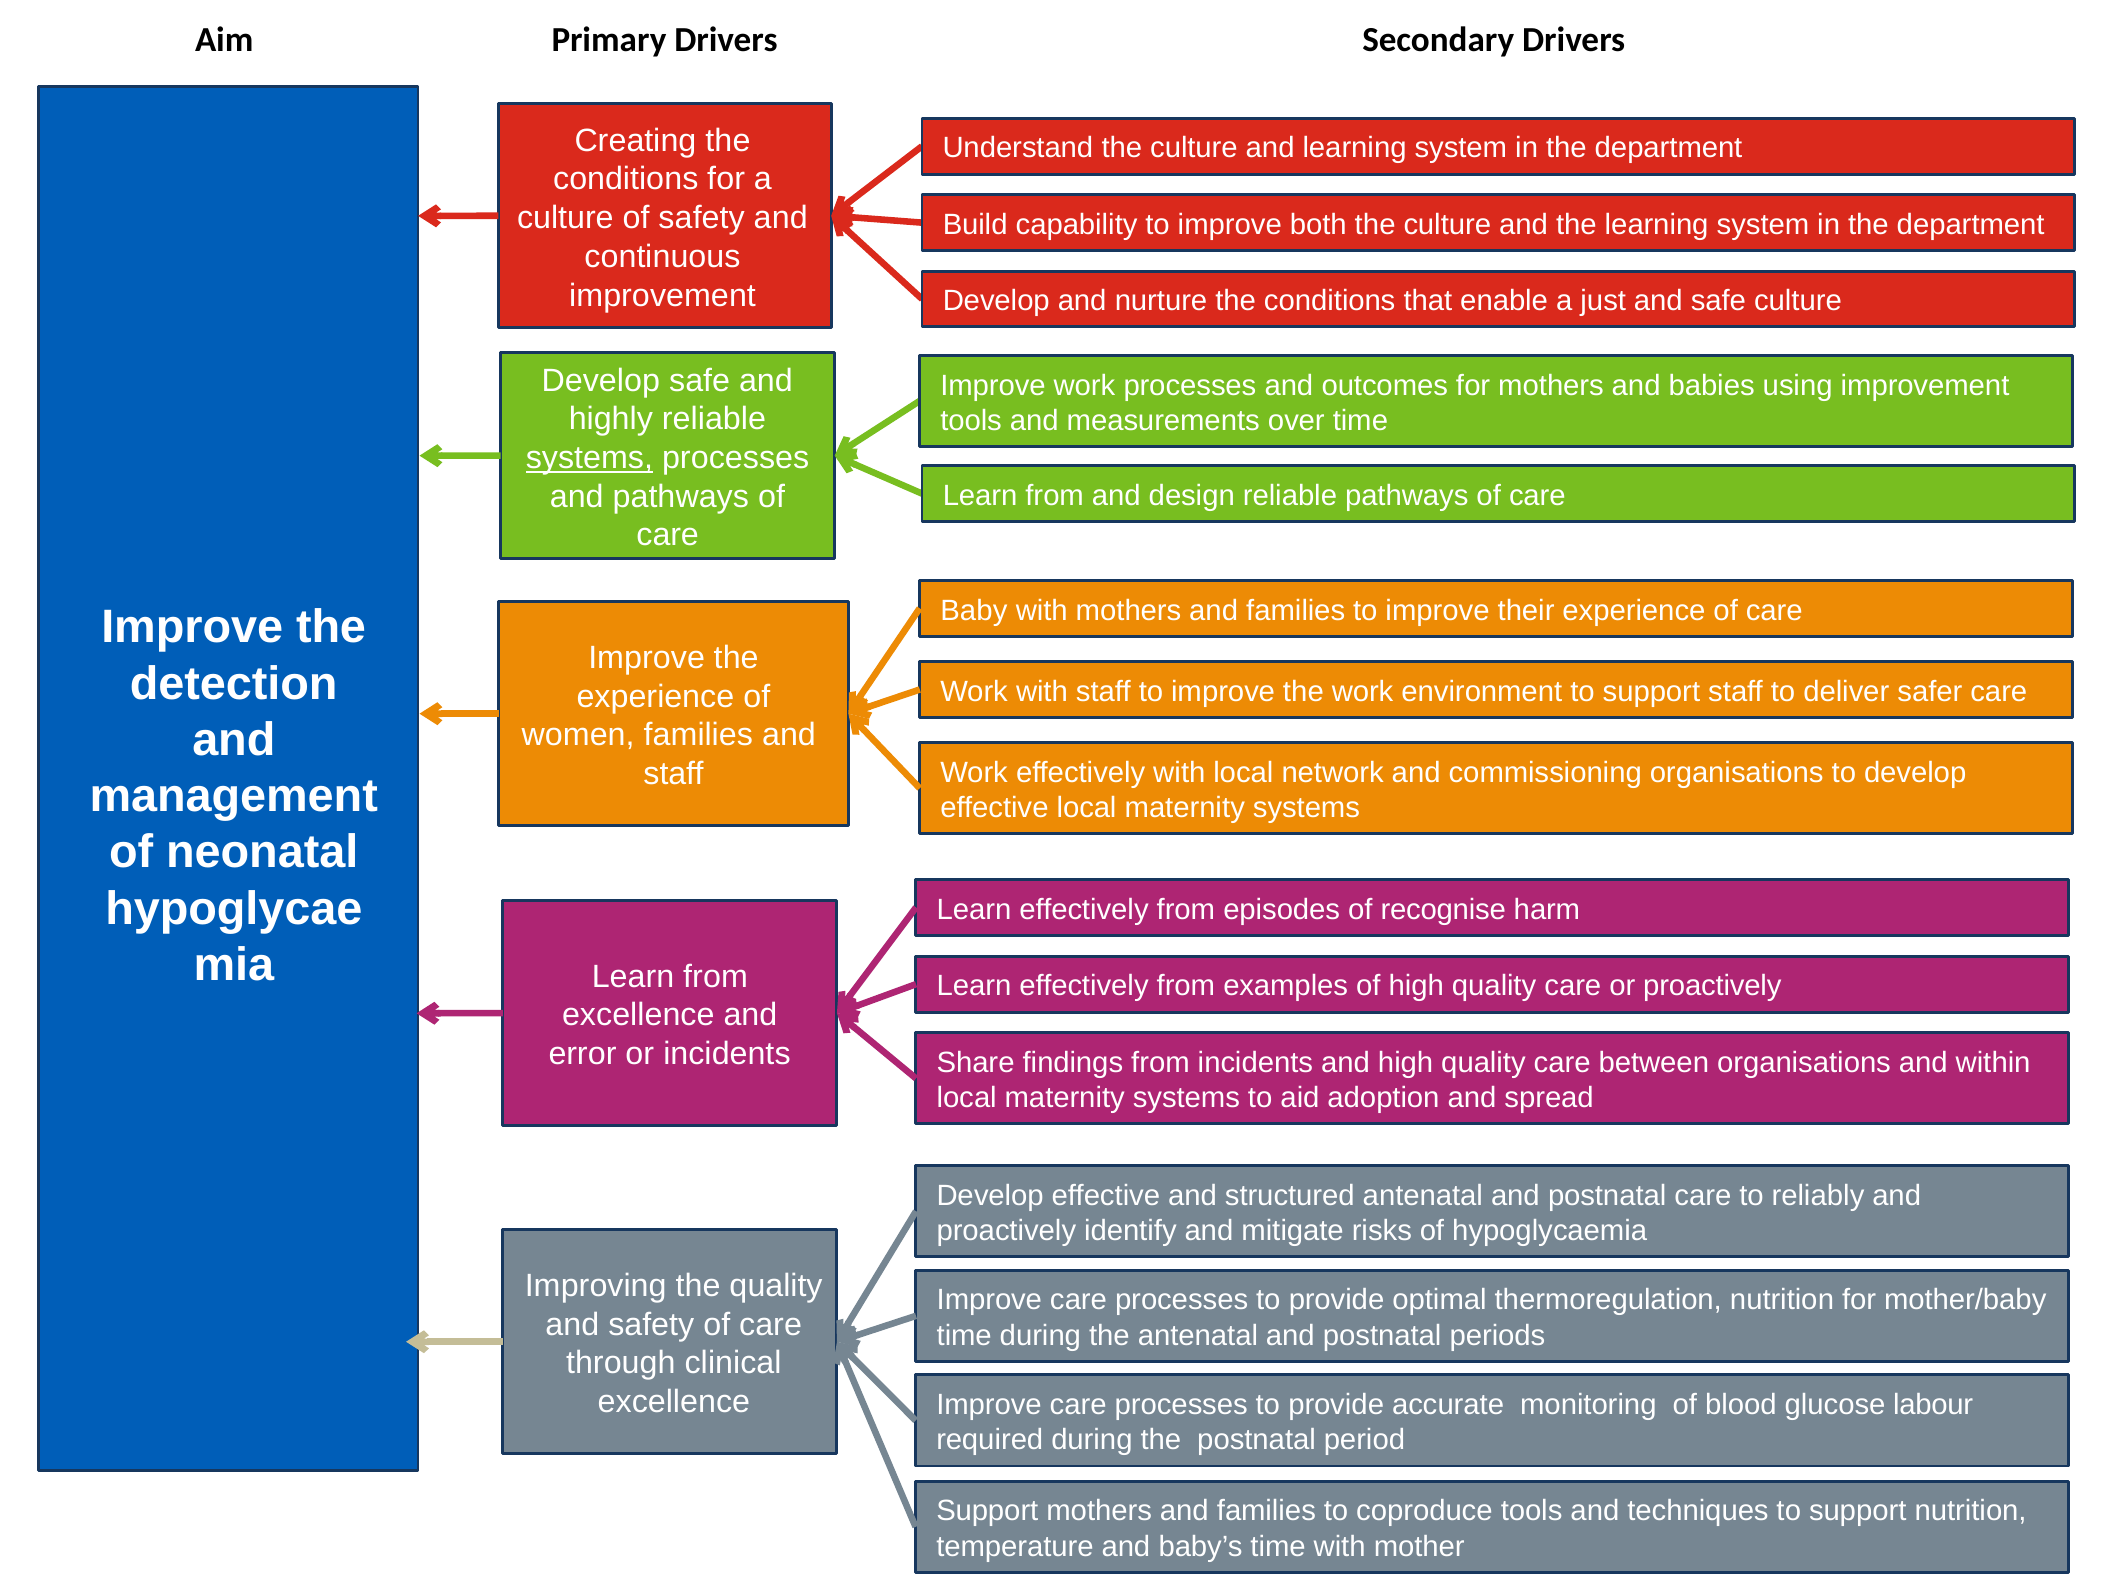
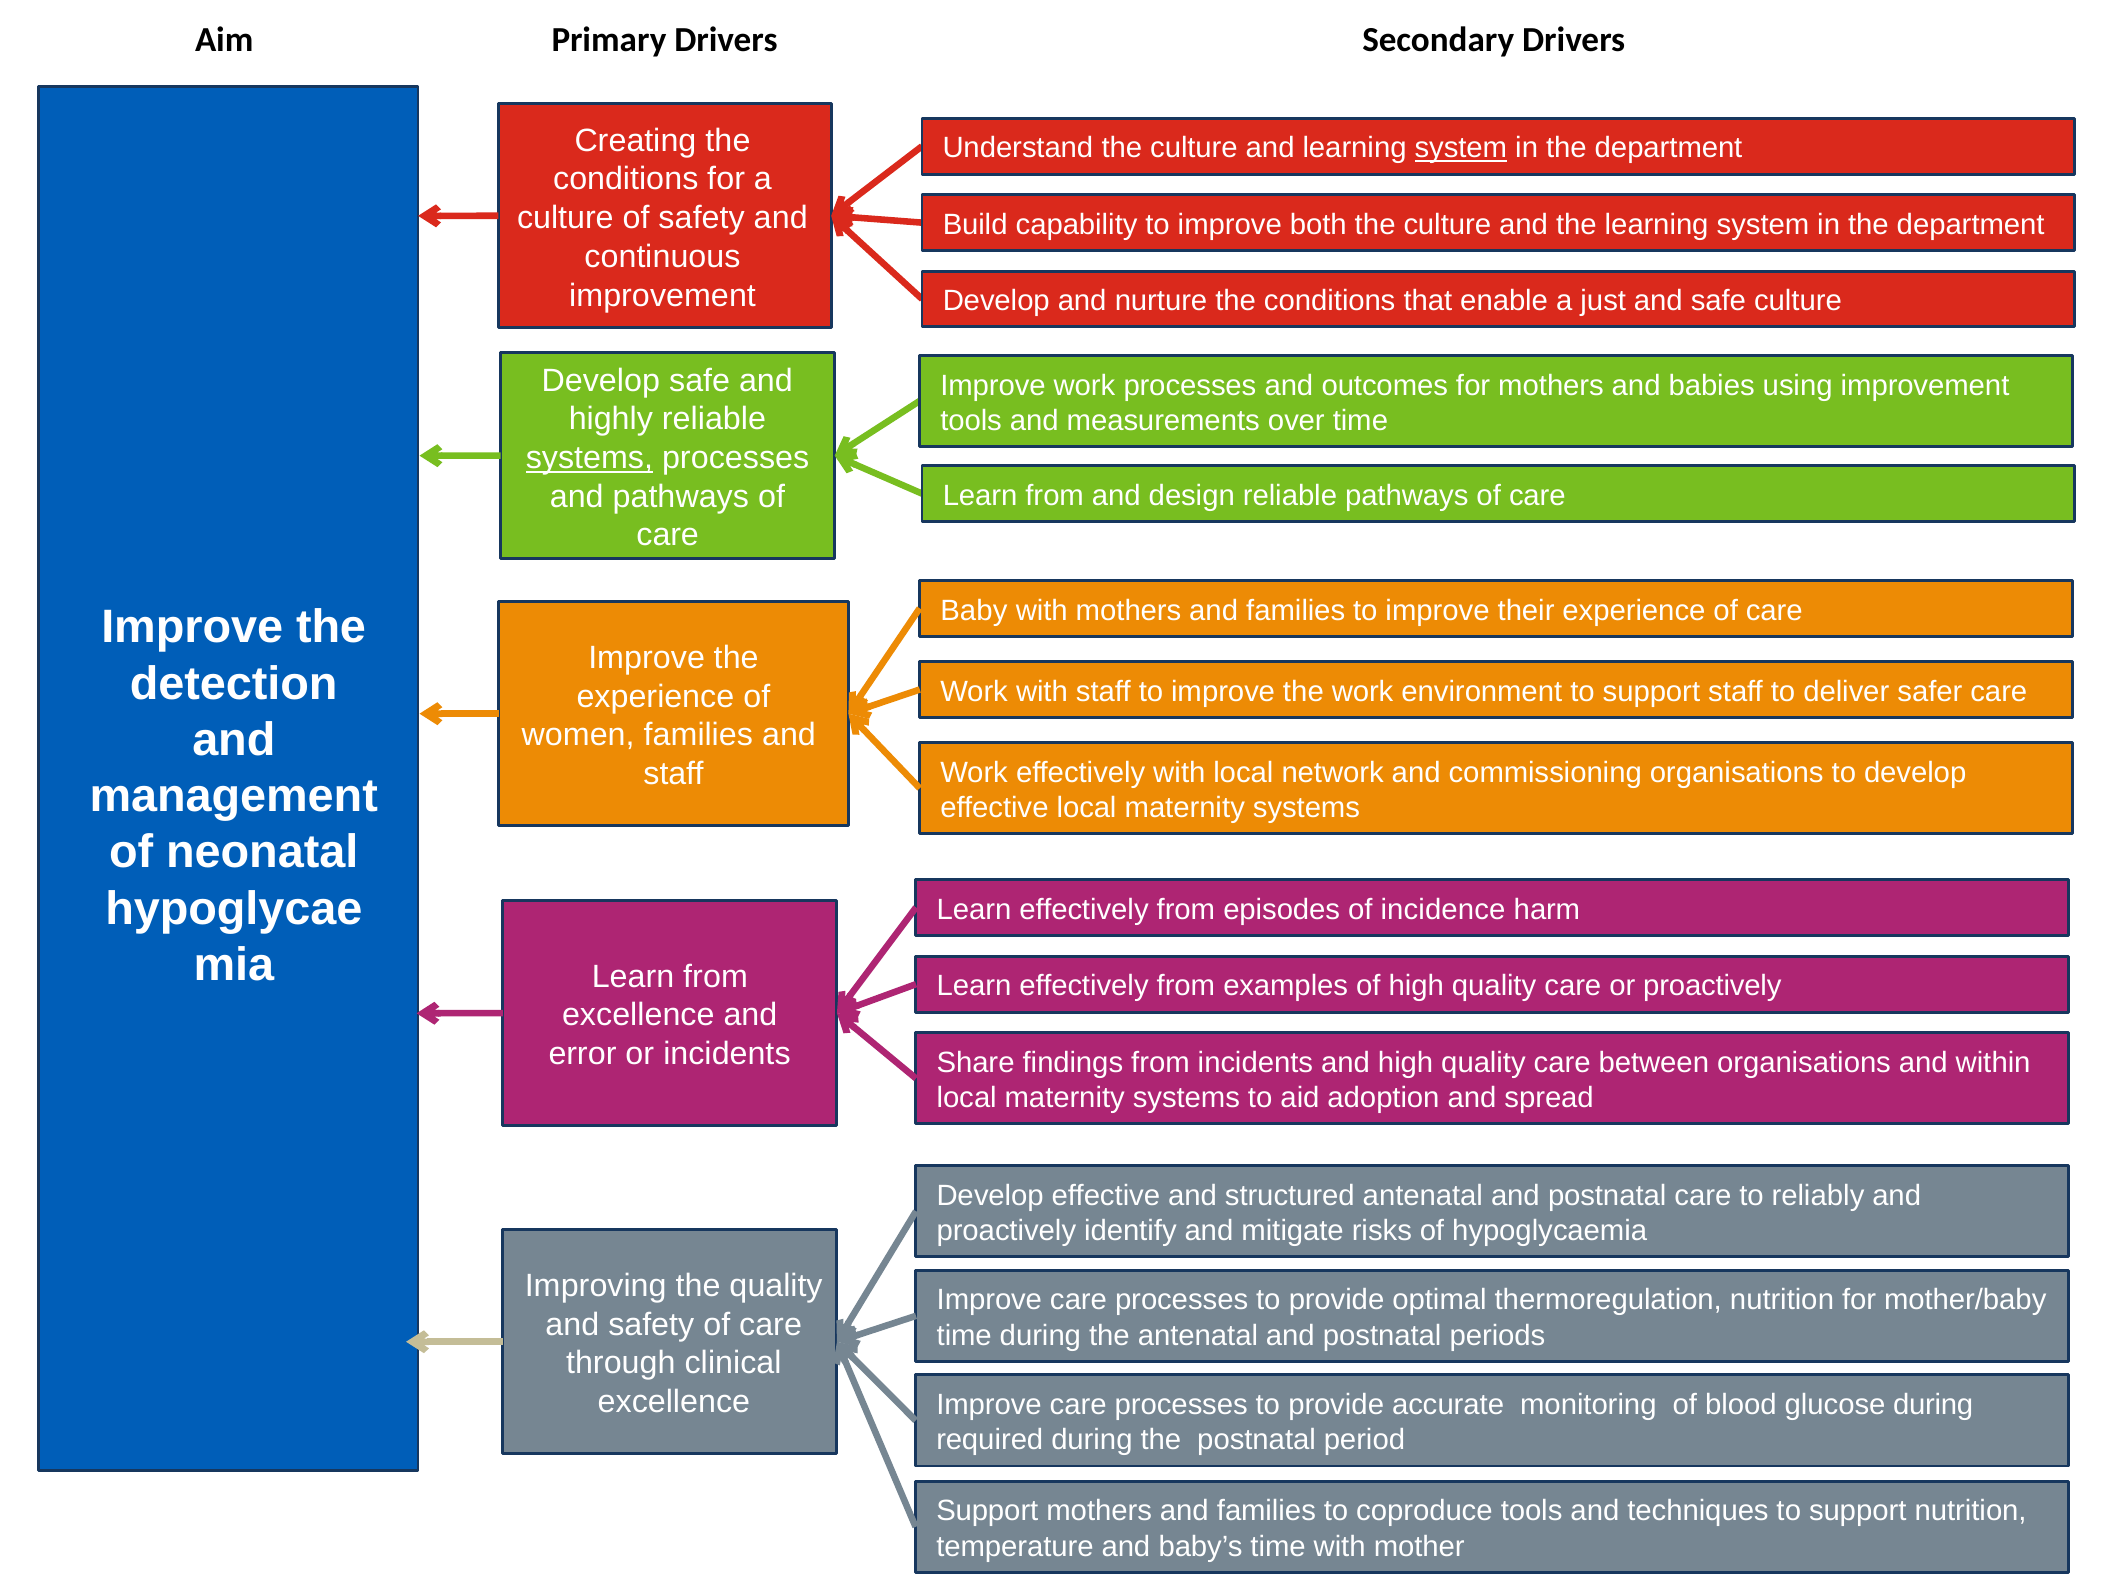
system underline: none -> present (1461, 148)
recognise: recognise -> incidence (1443, 910)
glucose labour: labour -> during (1933, 1405)
